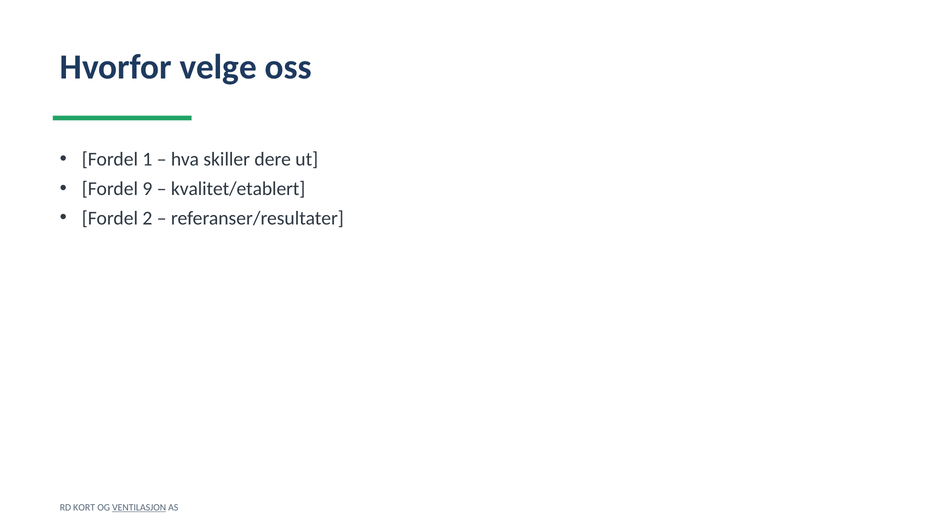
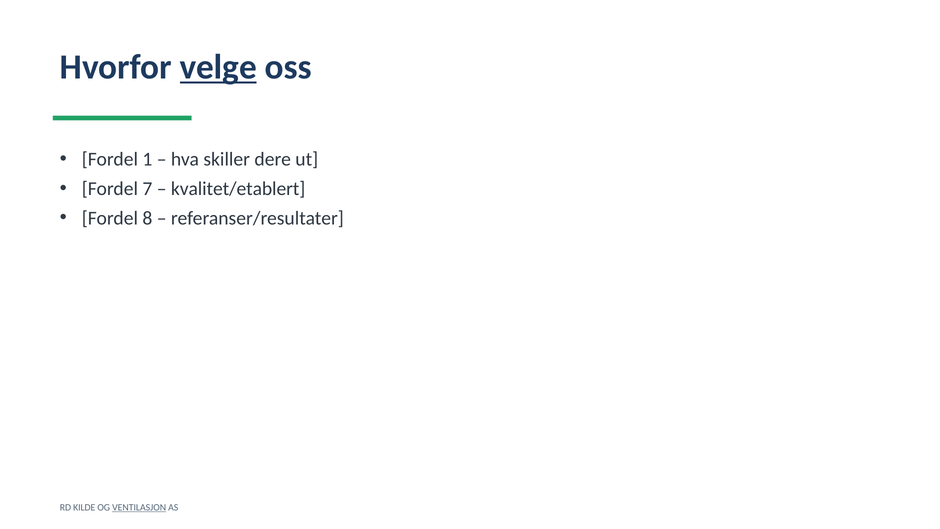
velge underline: none -> present (218, 67)
9: 9 -> 7 (147, 189)
2: 2 -> 8 (147, 218)
KORT: KORT -> KILDE (84, 507)
